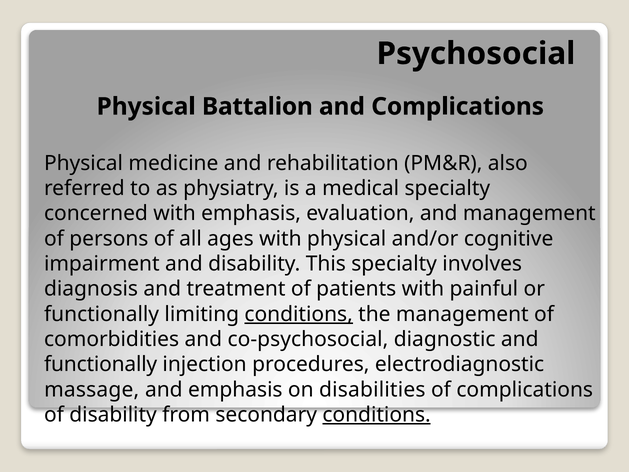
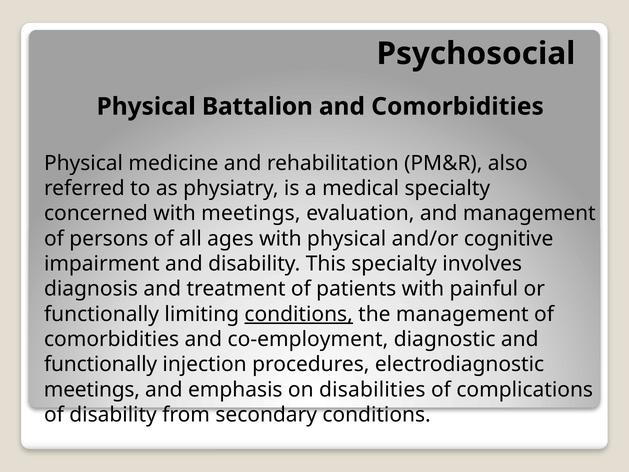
and Complications: Complications -> Comorbidities (458, 107)
with emphasis: emphasis -> meetings (251, 213)
co-psychosocial: co-psychosocial -> co-employment (308, 339)
massage: massage -> meetings (92, 389)
conditions underline: present -> none (377, 415)
